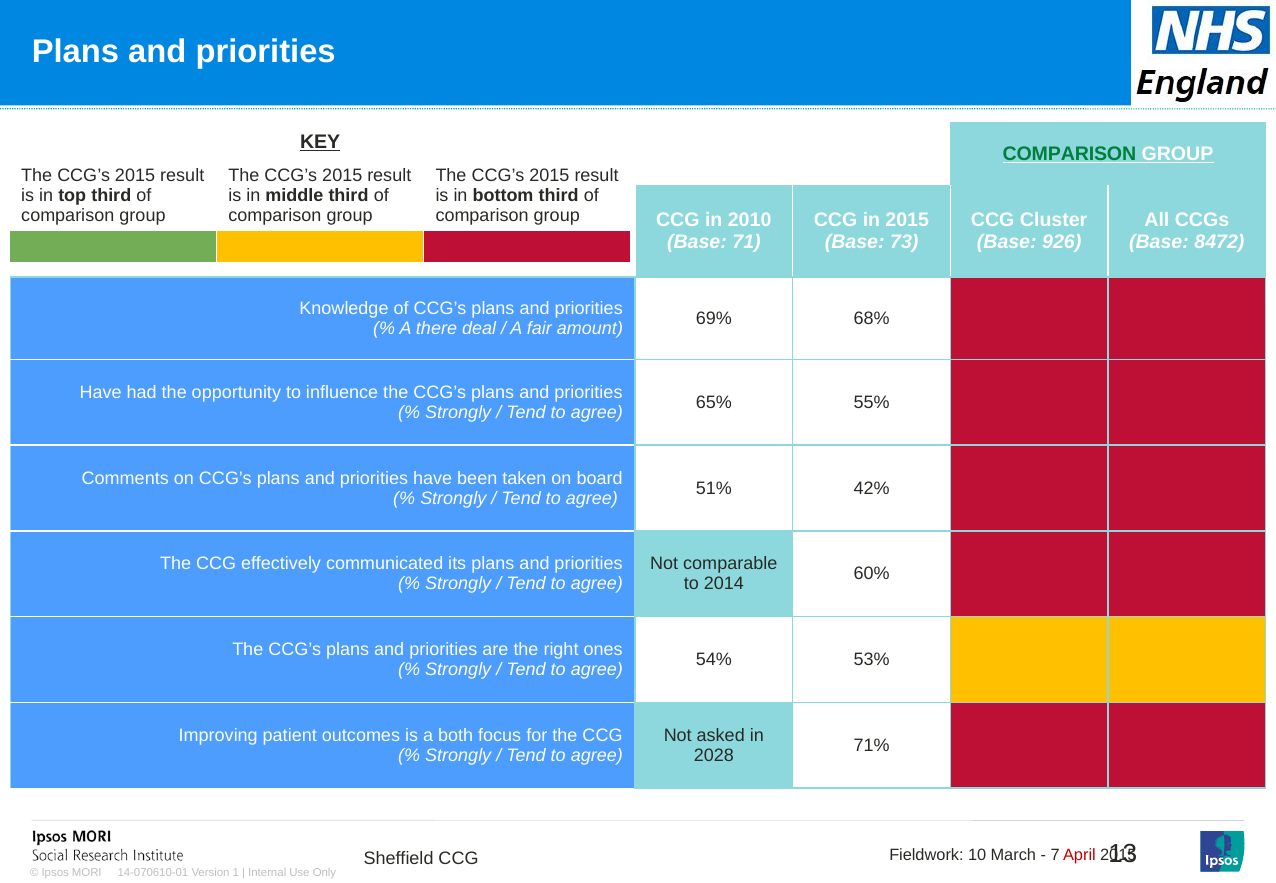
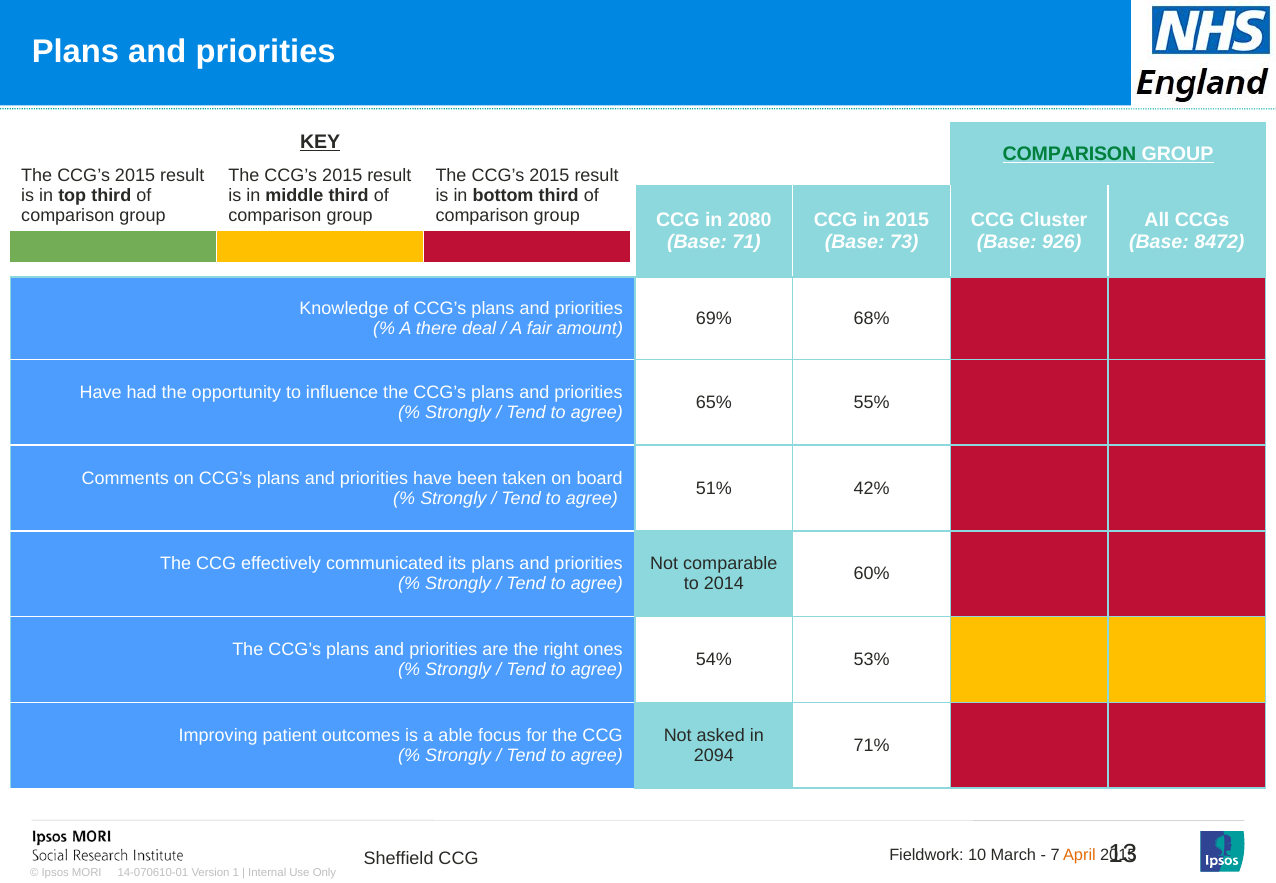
2010: 2010 -> 2080 (750, 220)
both: both -> able (456, 736)
2028: 2028 -> 2094 (714, 756)
April colour: red -> orange (1079, 855)
